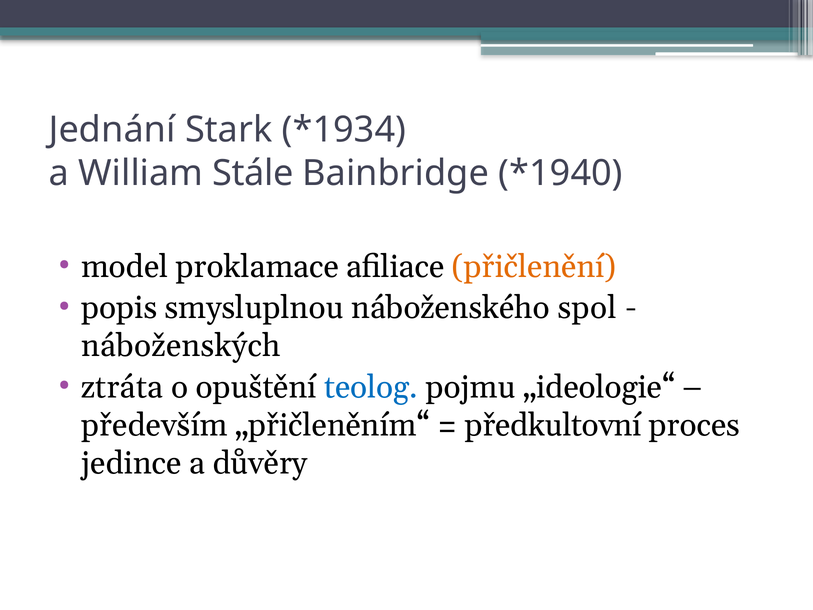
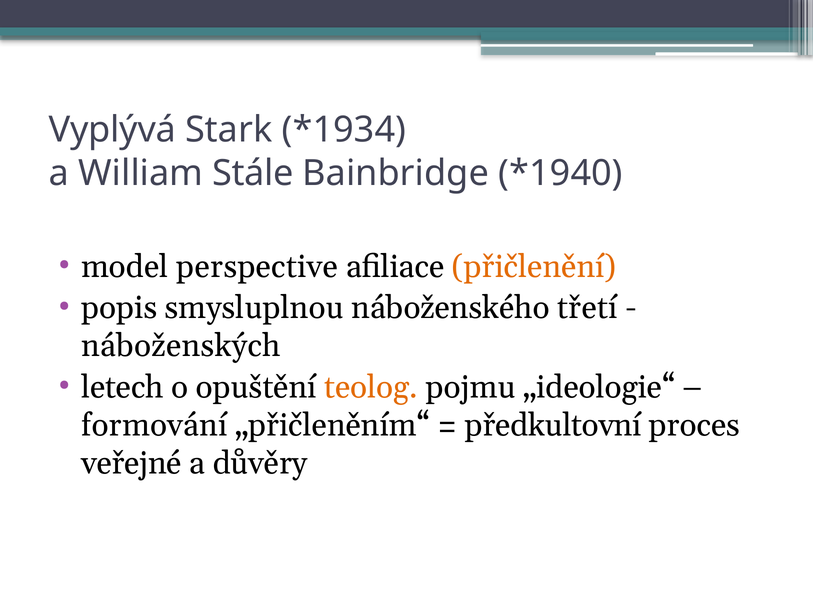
Jednání: Jednání -> Vyplývá (112, 130)
proklamace: proklamace -> perspective (257, 267)
spol: spol -> třetí (587, 308)
ztráta: ztráta -> letech (122, 387)
teolog colour: blue -> orange (371, 387)
především: především -> formování (154, 425)
jedince: jedince -> veřejné (131, 463)
